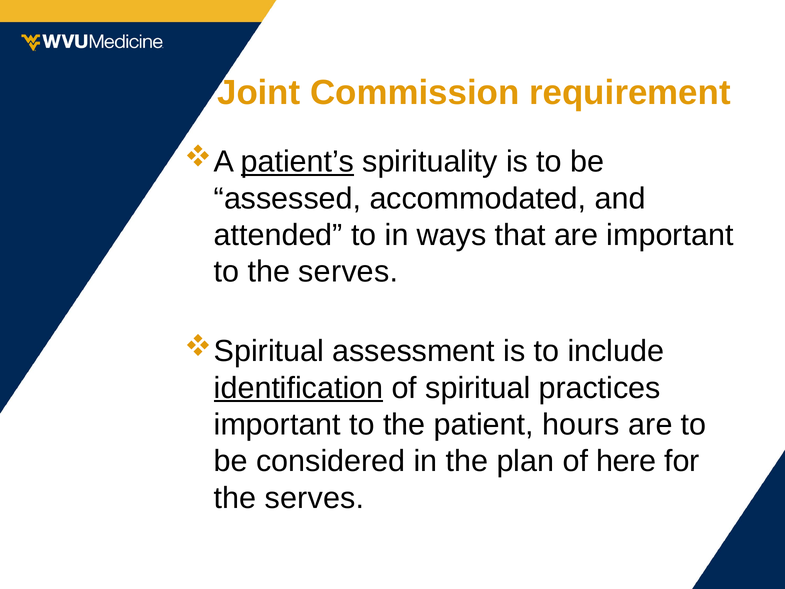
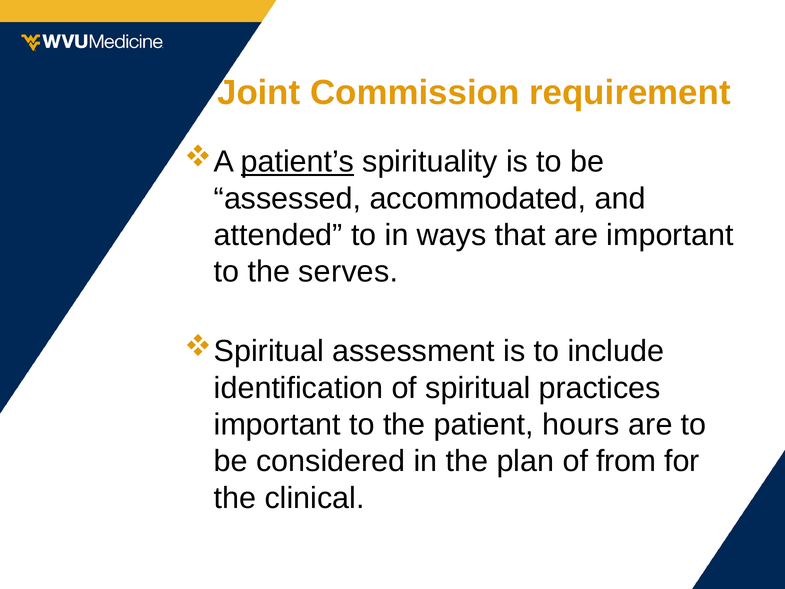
identification underline: present -> none (299, 388)
here: here -> from (626, 461)
serves: serves -> clinical (315, 498)
